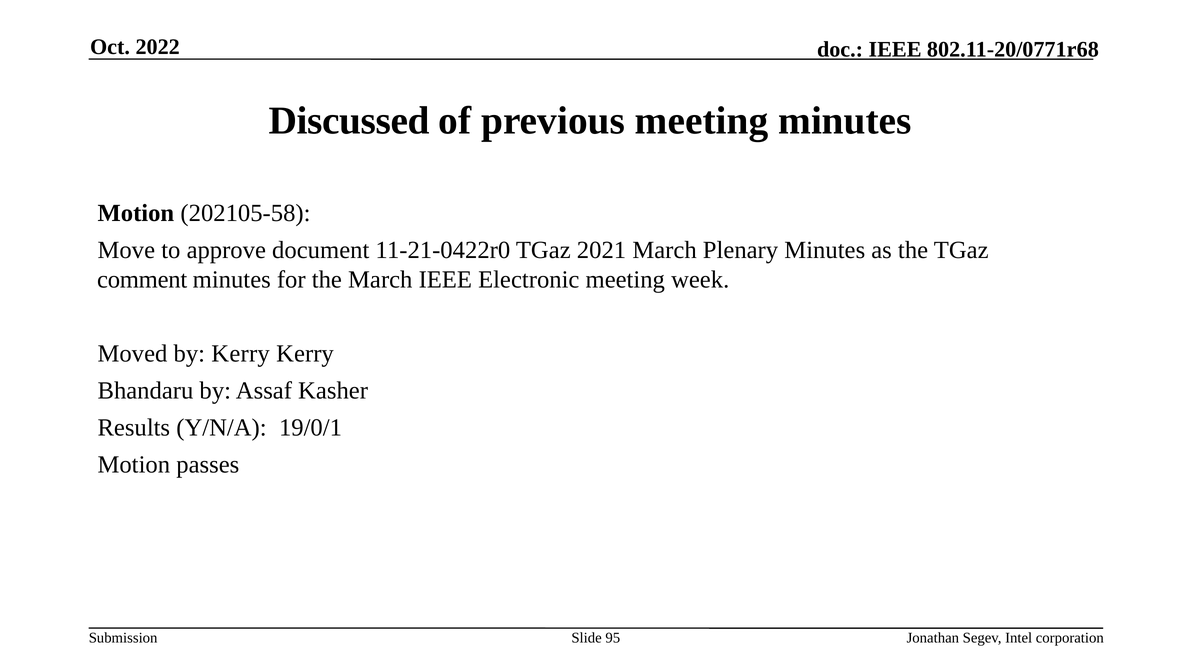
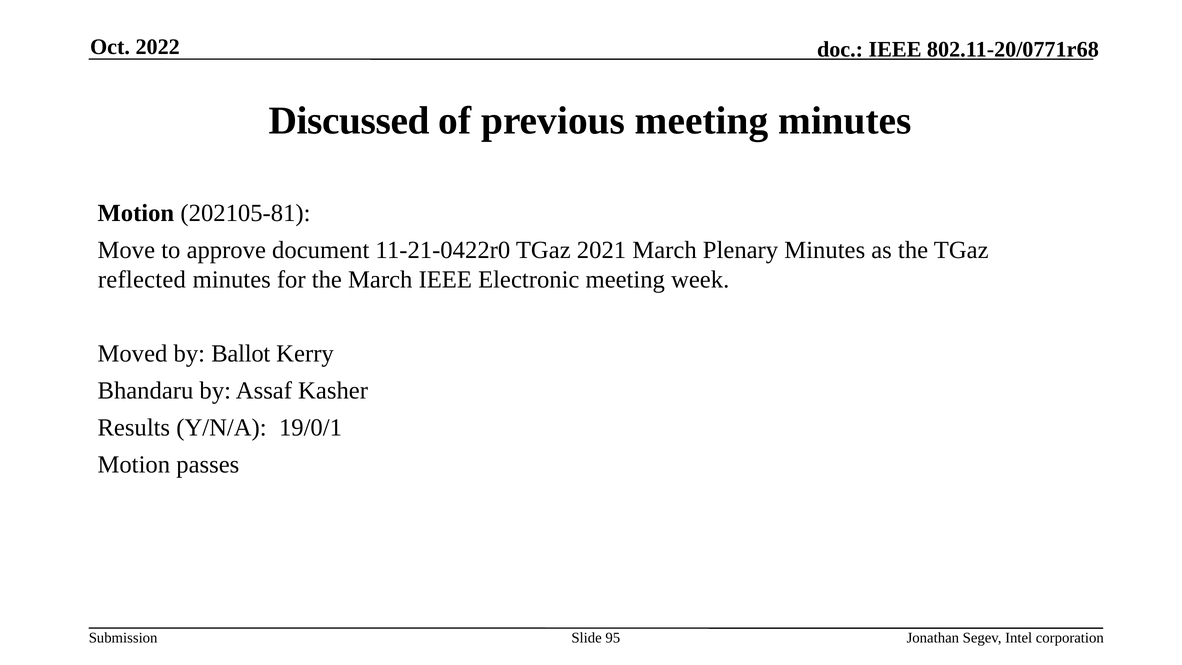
202105-58: 202105-58 -> 202105-81 (245, 213)
comment: comment -> reflected (142, 280)
by Kerry: Kerry -> Ballot (241, 353)
